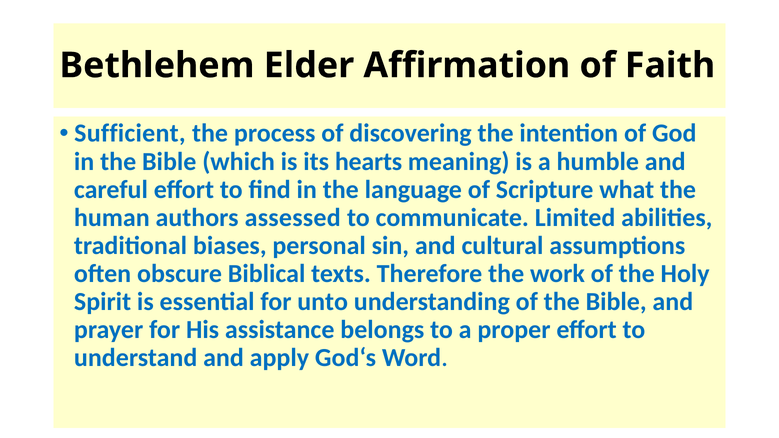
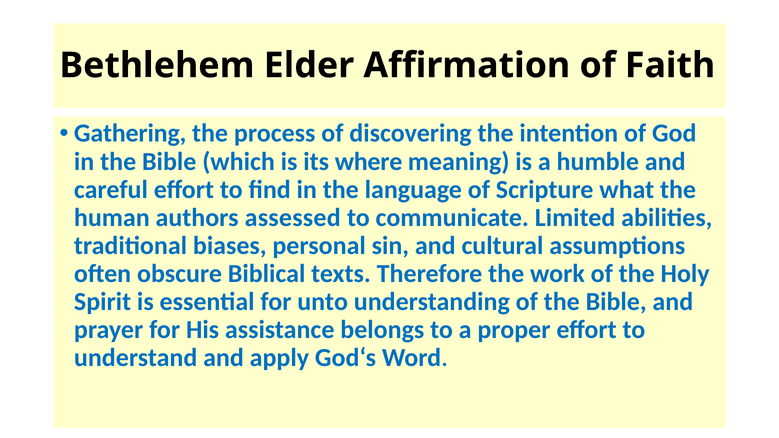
Sufficient: Sufficient -> Gathering (130, 133)
hearts: hearts -> where (369, 162)
